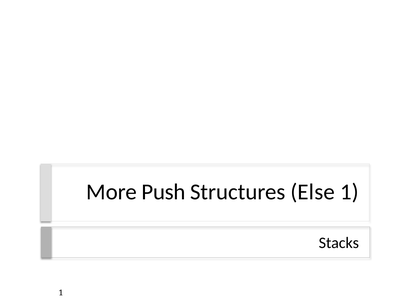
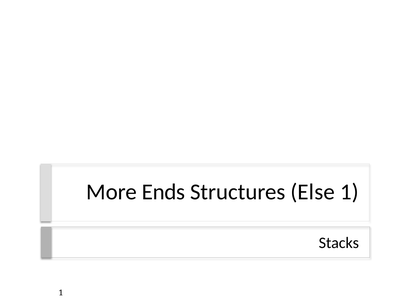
Push: Push -> Ends (164, 192)
